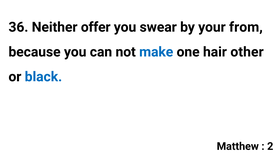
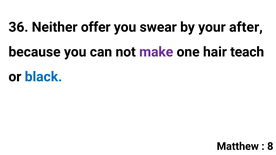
from: from -> after (246, 27)
make colour: blue -> purple (156, 52)
other: other -> teach (247, 52)
2: 2 -> 8 (270, 147)
